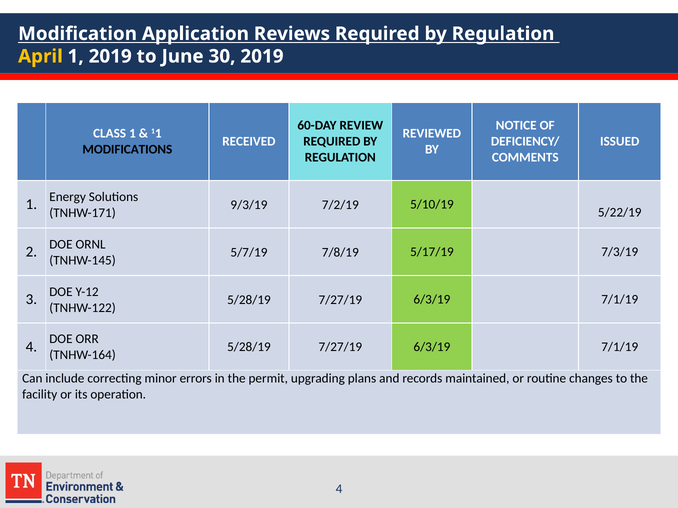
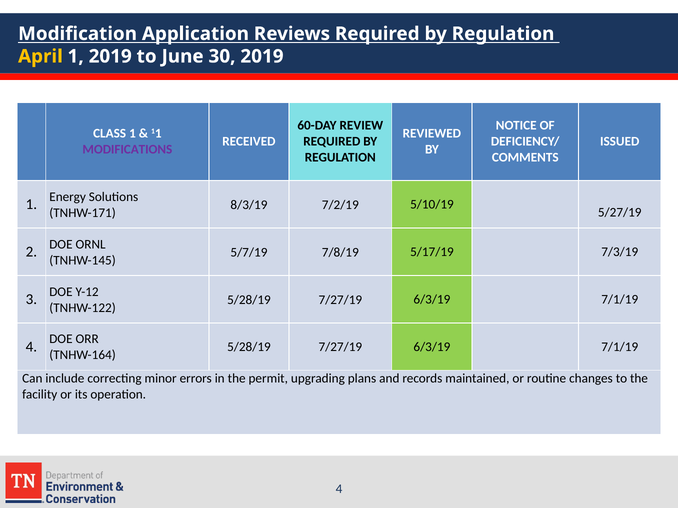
MODIFICATIONS colour: black -> purple (127, 149)
9/3/19: 9/3/19 -> 8/3/19 (249, 205)
5/22/19: 5/22/19 -> 5/27/19 (620, 213)
